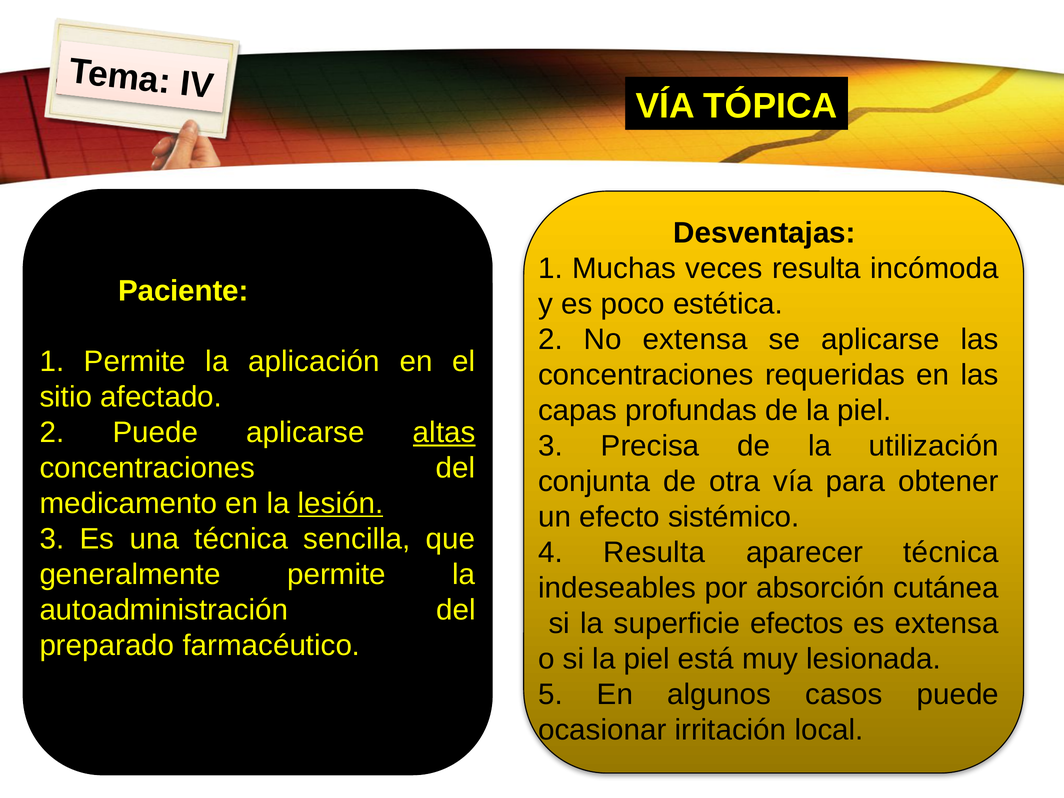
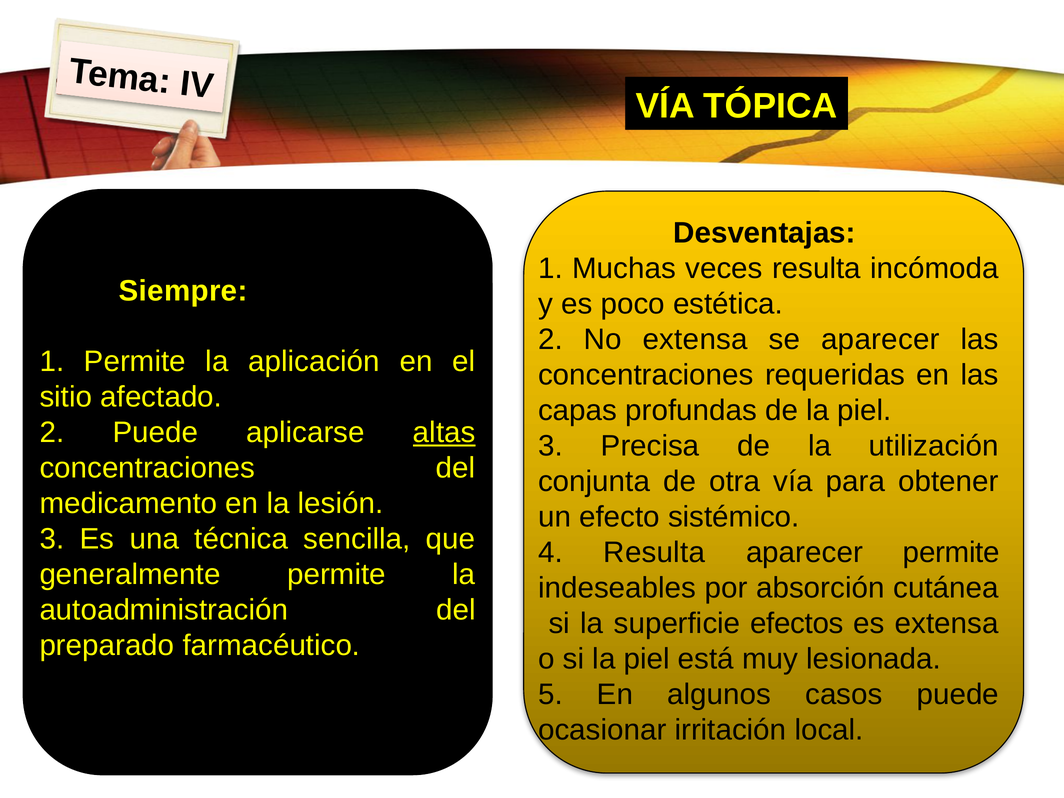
Paciente: Paciente -> Siempre (183, 291)
se aplicarse: aplicarse -> aparecer (880, 340)
lesión underline: present -> none (341, 504)
aparecer técnica: técnica -> permite (951, 553)
